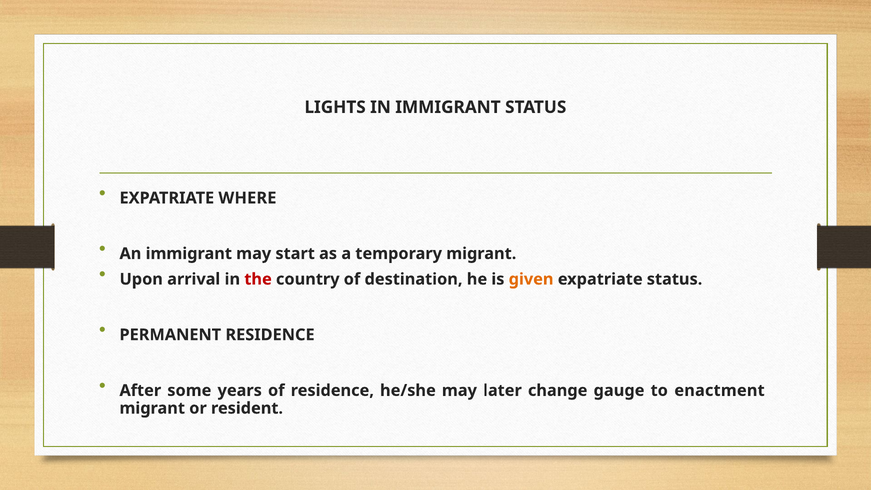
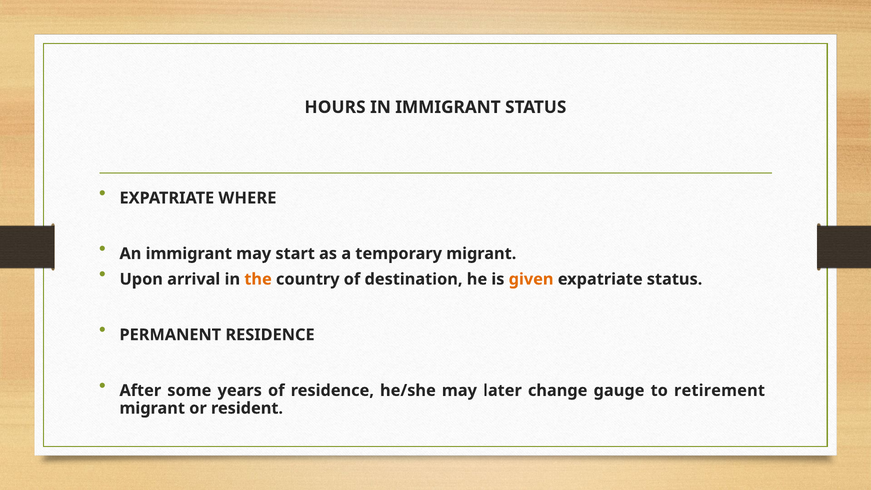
LIGHTS: LIGHTS -> HOURS (335, 107)
the colour: red -> orange (258, 279)
enactment: enactment -> retirement (719, 390)
